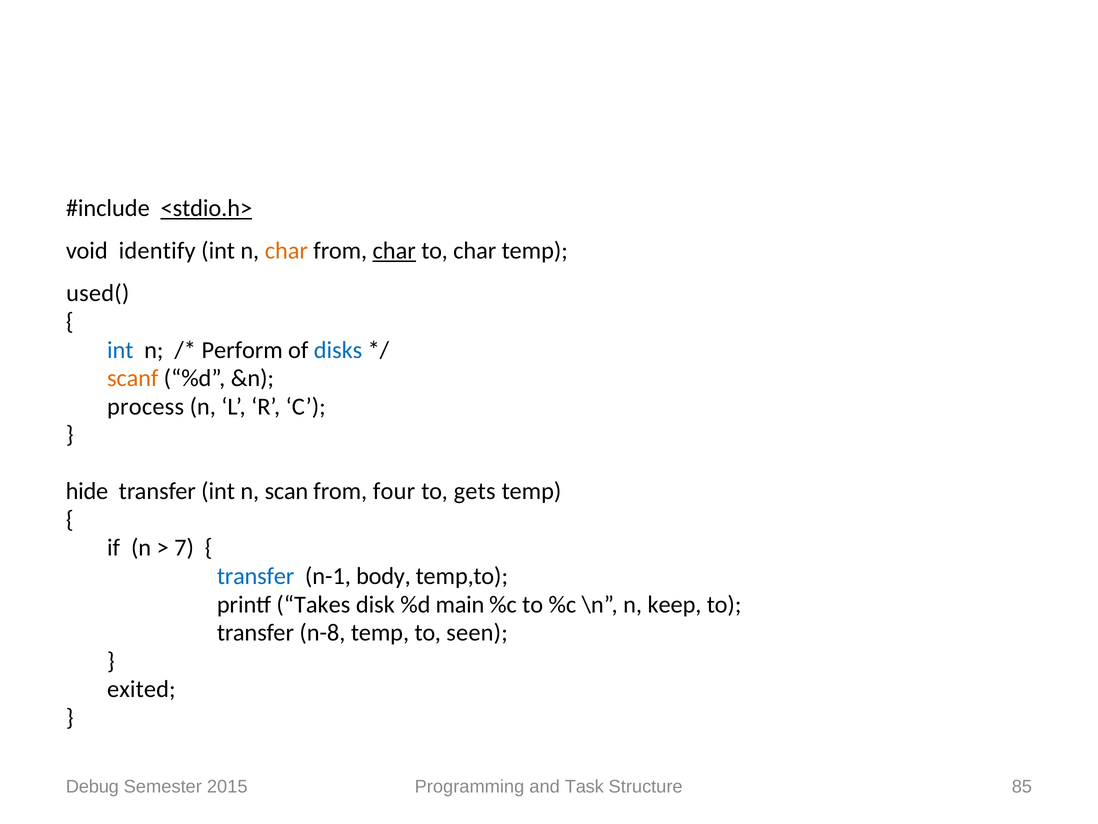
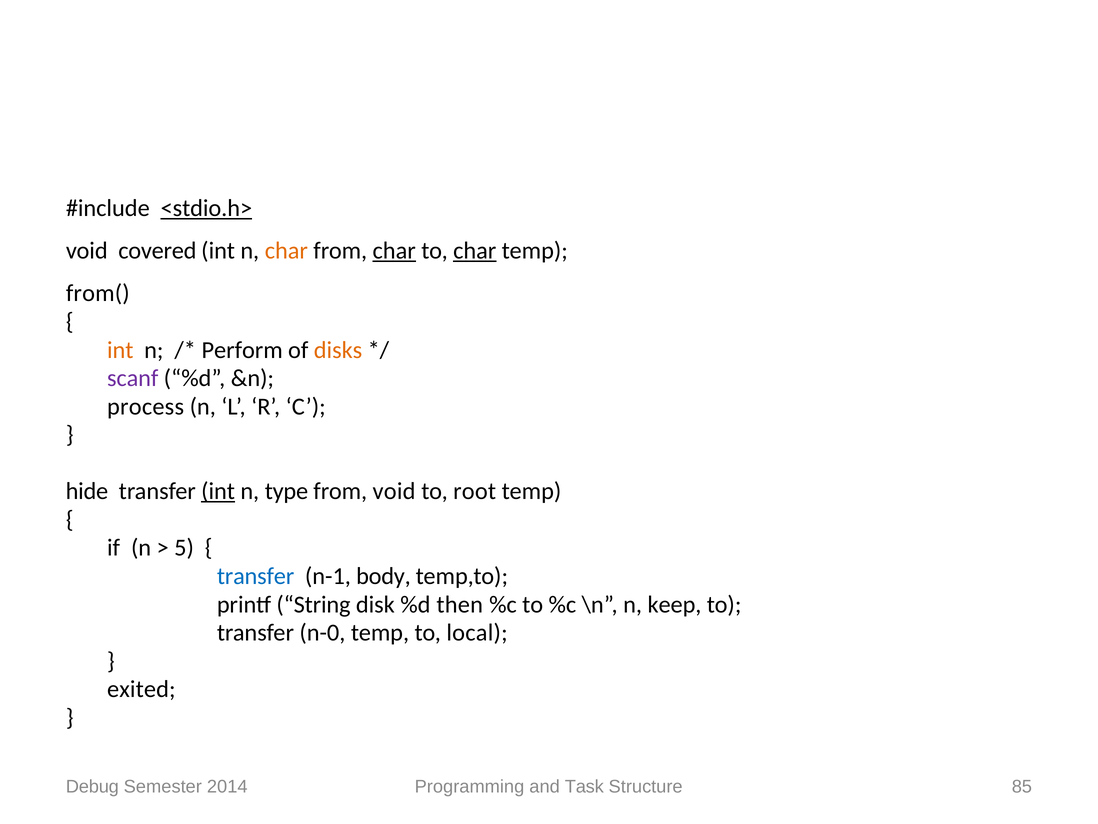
identify: identify -> covered (157, 251)
char underline: none -> present (475, 251)
used(: used( -> from( (98, 293)
int colour: blue -> orange (120, 350)
disks colour: blue -> orange (338, 350)
scanf colour: orange -> purple (133, 378)
int underline: none -> present (218, 491)
scan: scan -> type (286, 491)
from four: four -> void (394, 491)
gets: gets -> root (475, 491)
7: 7 -> 5 (184, 548)
Takes: Takes -> String (313, 604)
main: main -> then (460, 604)
n-8: n-8 -> n-0 (322, 632)
seen: seen -> local (477, 632)
2015: 2015 -> 2014 (227, 786)
